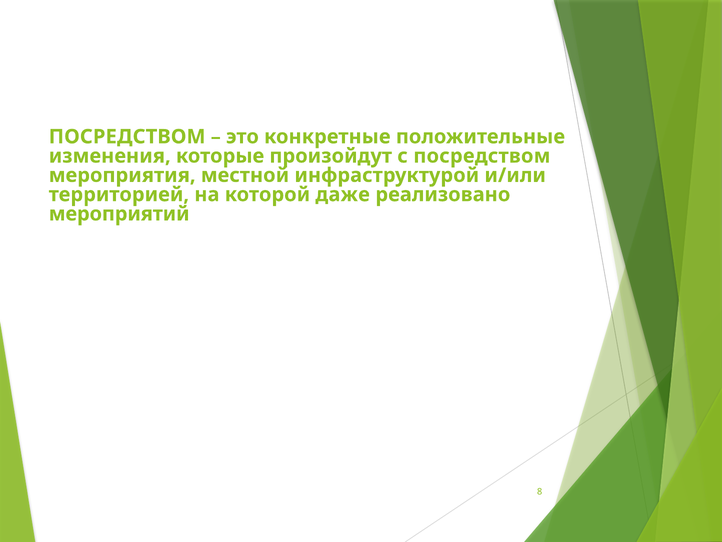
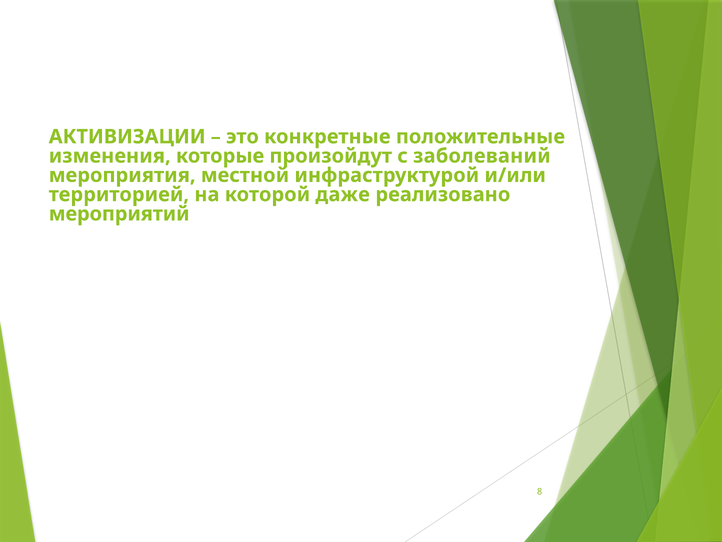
ПОСРЕДСТВОМ: ПОСРЕДСТВОМ -> АКТИВИЗАЦИИ (127, 137)
с посредством: посредством -> заболеваний (482, 156)
